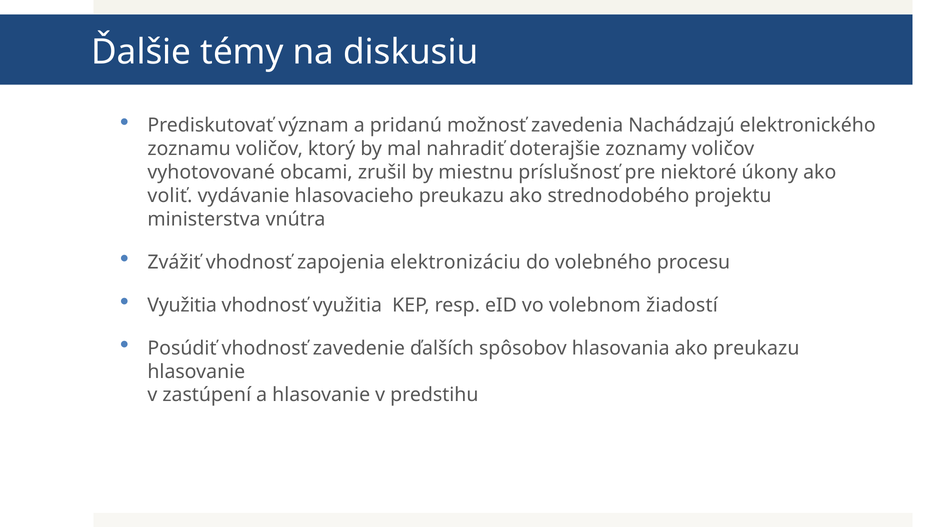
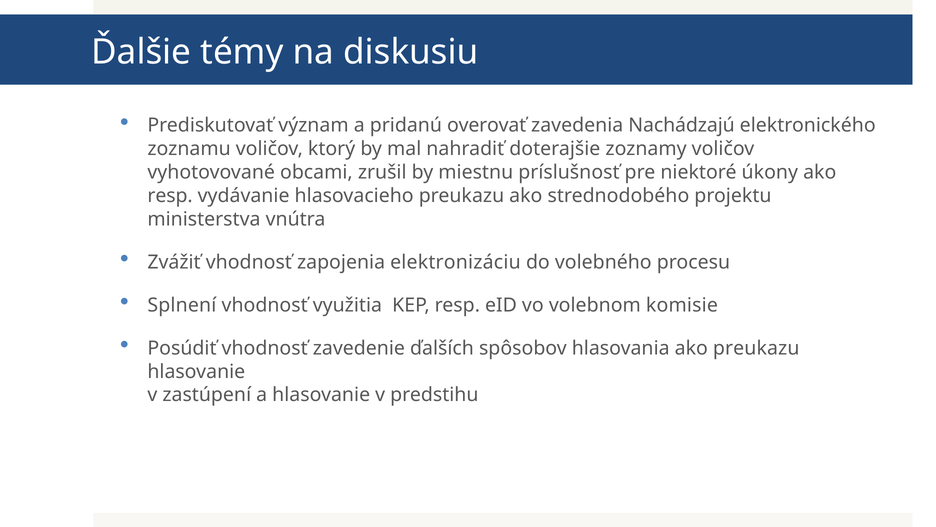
možnosť: možnosť -> overovať (487, 125)
voliť: voliť -> resp (170, 195)
Využitia: Využitia -> Splnení (182, 305)
žiadostí: žiadostí -> komisie (682, 305)
